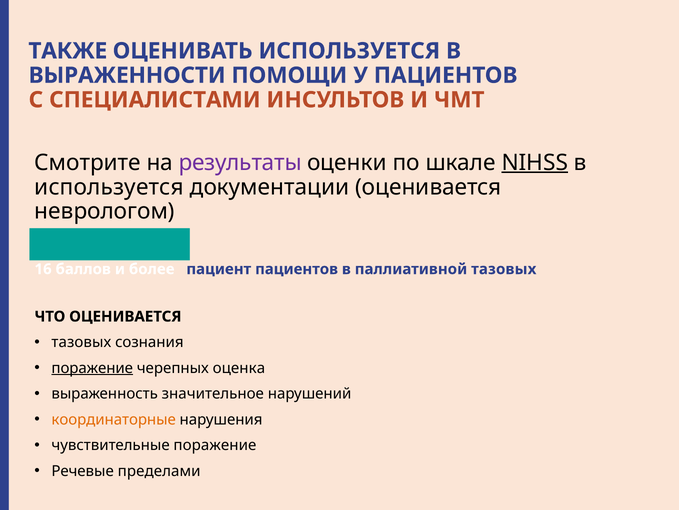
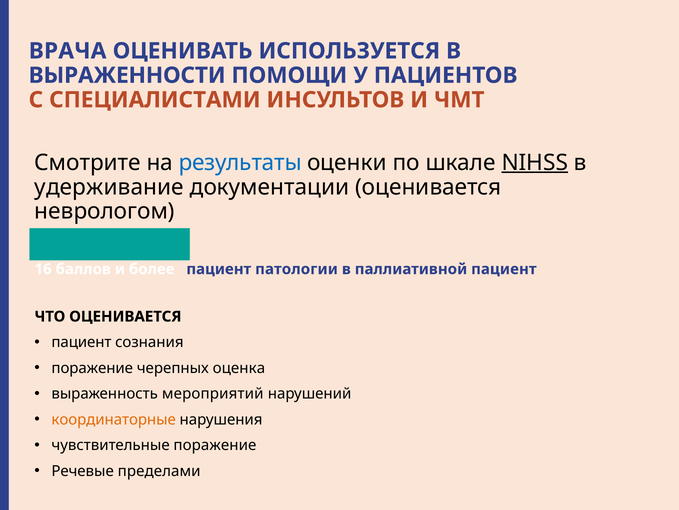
ТАКЖЕ: ТАКЖЕ -> ВРАЧА (68, 51)
результаты colour: purple -> blue (240, 162)
используется: используется -> удерживание (109, 187)
пациент пациентов: пациентов -> патологии (296, 269)
паллиативной тазовых: тазовых -> пациент (504, 269)
тазовых: тазовых -> пациент (81, 342)
поражение underline: present -> none (92, 368)
значительное: значительное -> мероприятий (213, 393)
